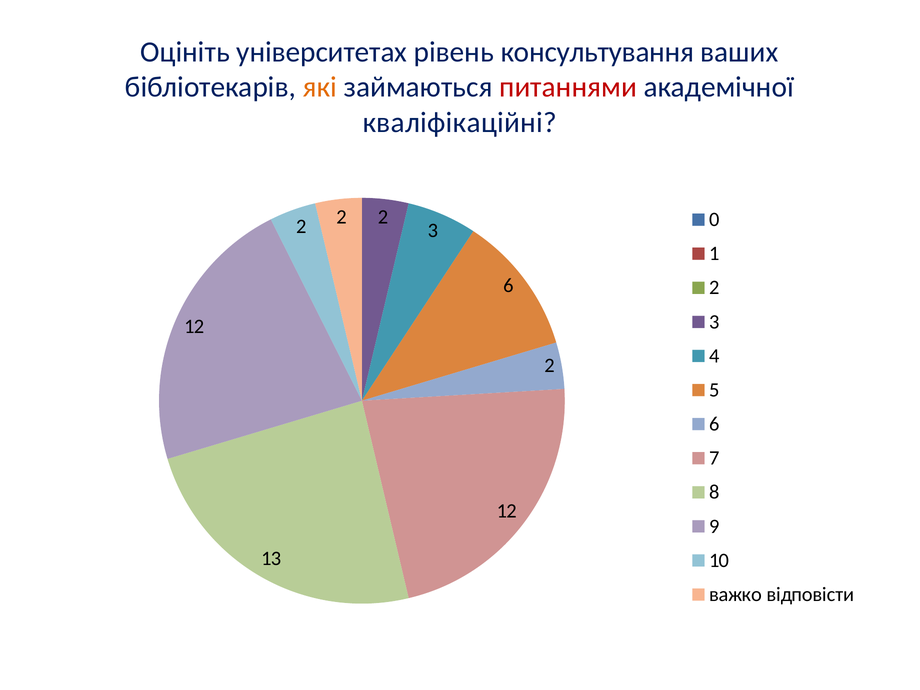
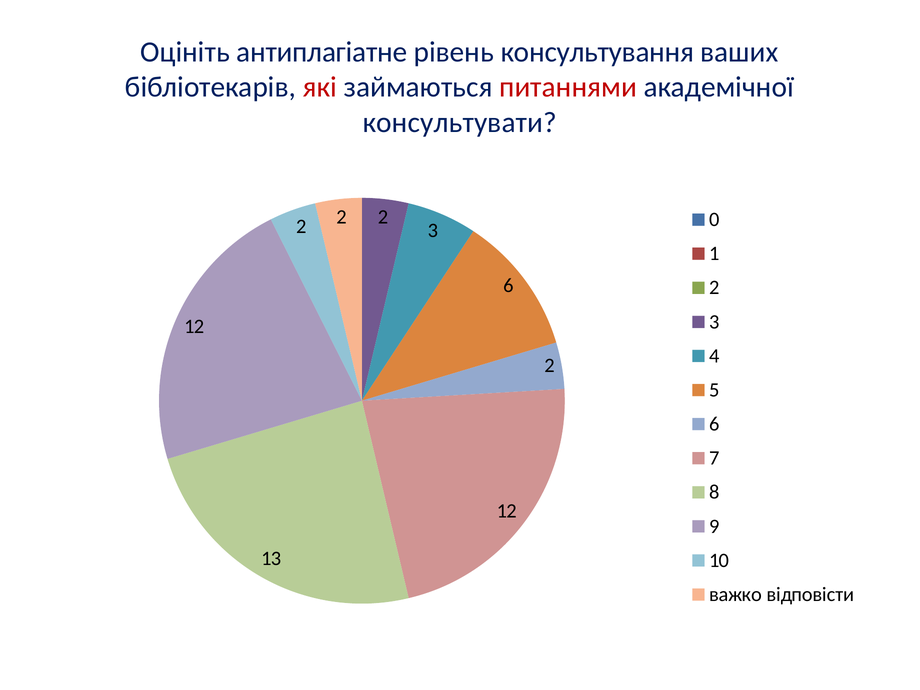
університетах: університетах -> антиплагіатне (322, 52)
які colour: orange -> red (320, 87)
кваліфікаційні: кваліфікаційні -> консультувати (460, 122)
